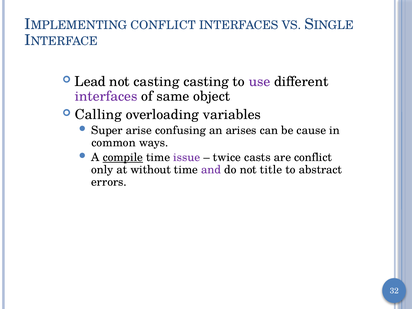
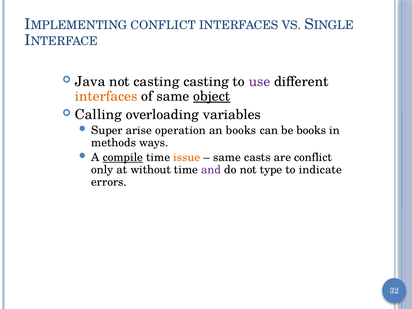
Lead: Lead -> Java (90, 81)
interfaces colour: purple -> orange (106, 96)
object underline: none -> present (212, 96)
confusing: confusing -> operation (181, 130)
an arises: arises -> books (241, 130)
be cause: cause -> books (311, 130)
common: common -> methods (114, 143)
issue colour: purple -> orange (187, 157)
twice: twice -> same (227, 157)
title: title -> type (271, 170)
abstract: abstract -> indicate (320, 170)
